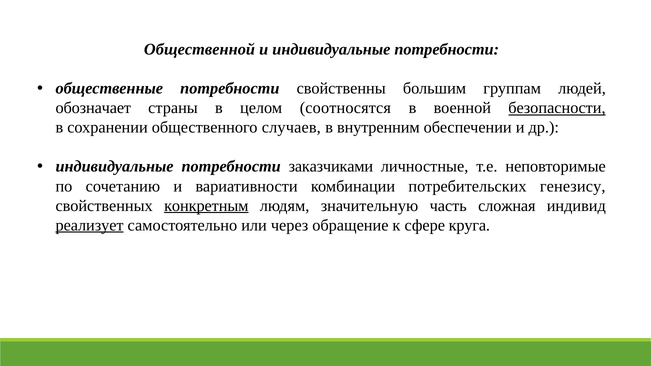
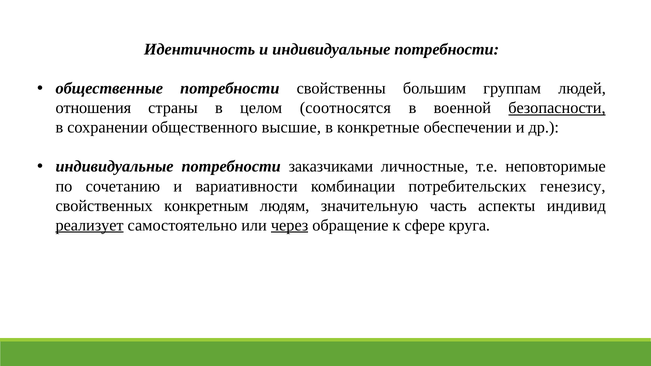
Общественной: Общественной -> Идентичность (200, 50)
обозначает: обозначает -> отношения (93, 108)
случаев: случаев -> высшие (291, 128)
внутренним: внутренним -> конкретные (378, 128)
конкретным underline: present -> none (206, 206)
сложная: сложная -> аспекты (507, 206)
через underline: none -> present (290, 225)
